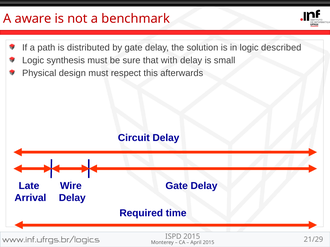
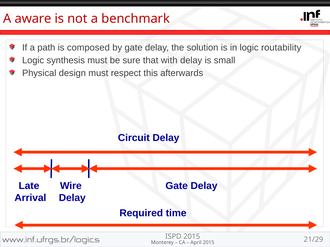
distributed: distributed -> composed (88, 48)
described: described -> routability (281, 48)
